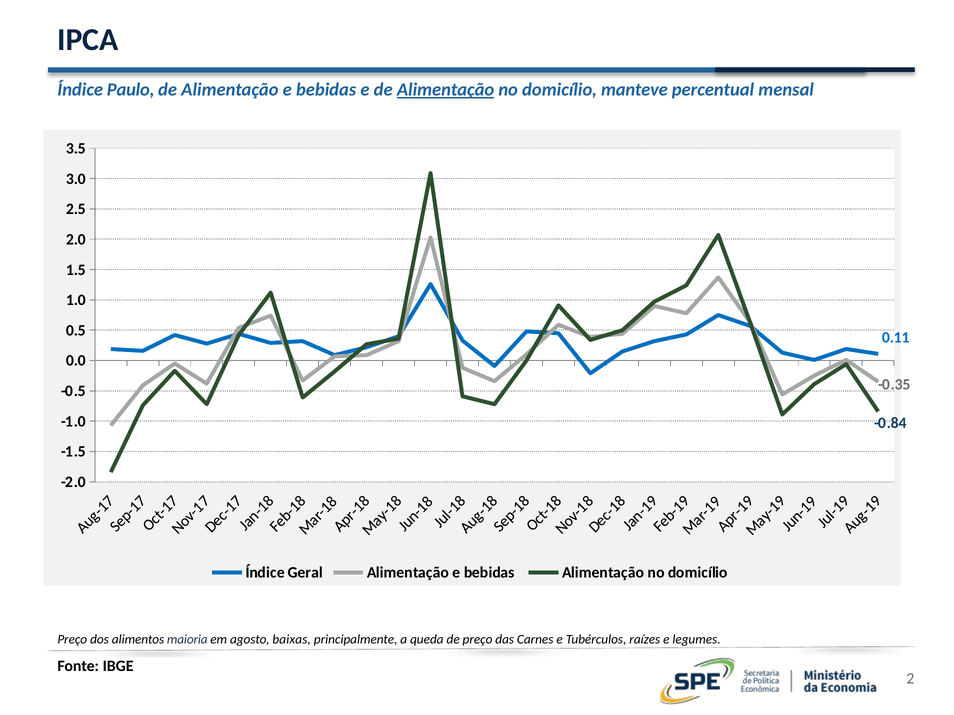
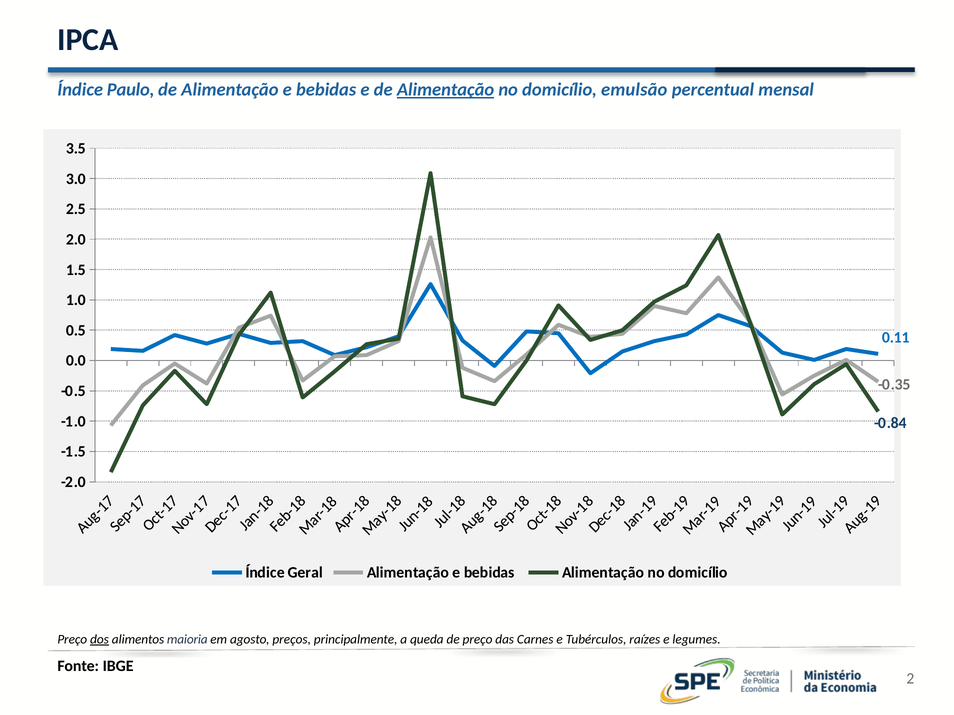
manteve: manteve -> emulsão (634, 90)
dos underline: none -> present (100, 640)
baixas: baixas -> preços (292, 640)
